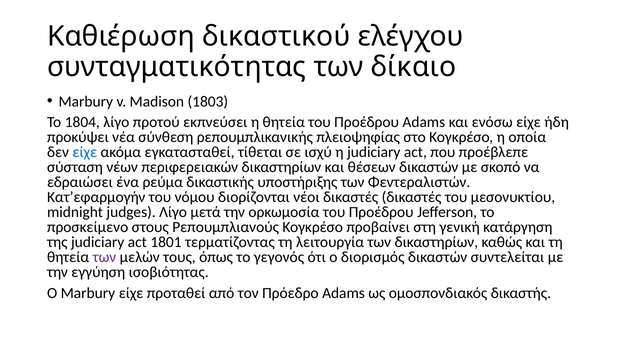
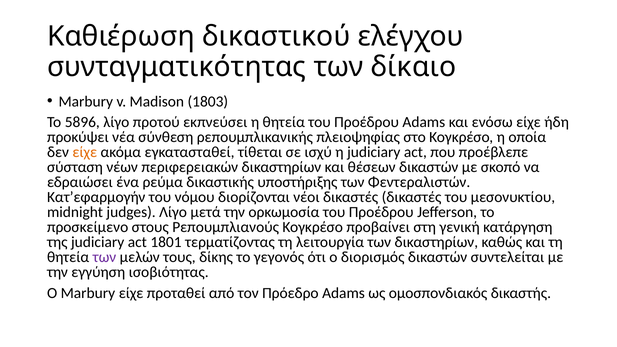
1804: 1804 -> 5896 (82, 122)
είχε colour: blue -> orange (85, 152)
όπως: όπως -> δίκης (216, 257)
